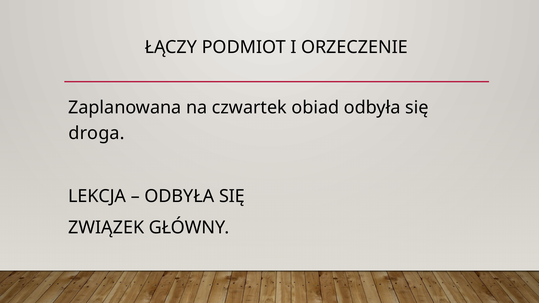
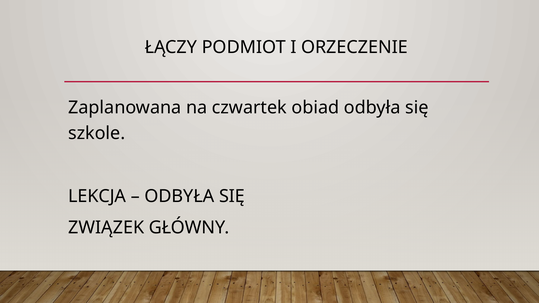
droga: droga -> szkole (97, 133)
